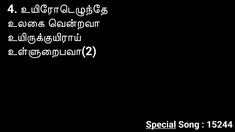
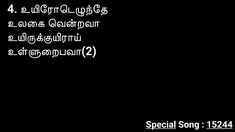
15244 underline: none -> present (220, 125)
